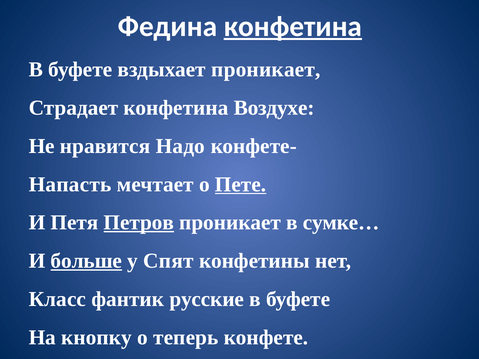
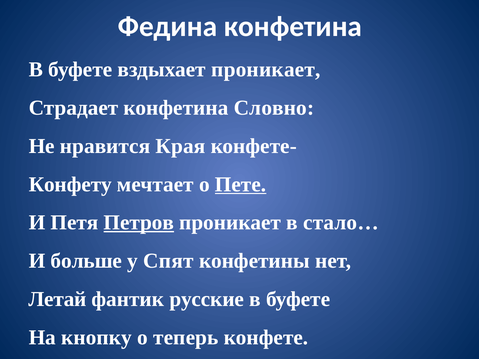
конфетина underline: present -> none (293, 26)
Воздухе: Воздухе -> Словно (274, 108)
Надо: Надо -> Края (180, 146)
Напасть: Напасть -> Конфету (70, 184)
сумке…: сумке… -> стало… (341, 223)
больше underline: present -> none (86, 261)
Класс: Класс -> Летай (58, 299)
